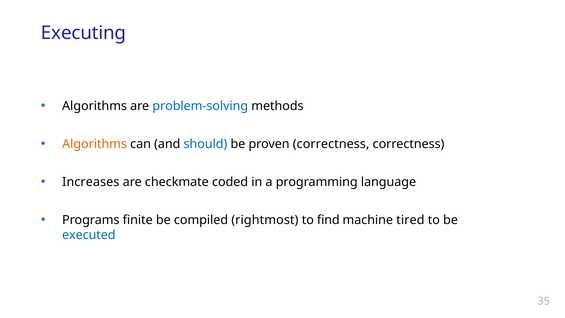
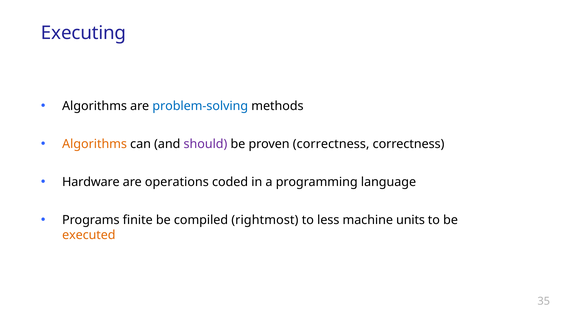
should colour: blue -> purple (205, 144)
Increases: Increases -> Hardware (91, 182)
checkmate: checkmate -> operations (177, 182)
find: find -> less (328, 220)
tired: tired -> units (411, 220)
executed colour: blue -> orange (89, 235)
